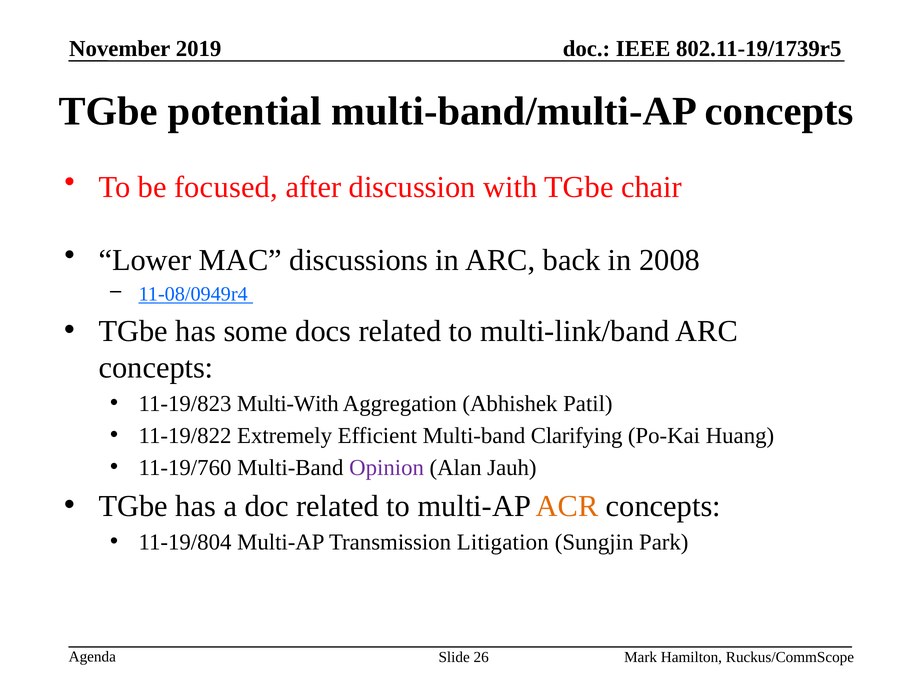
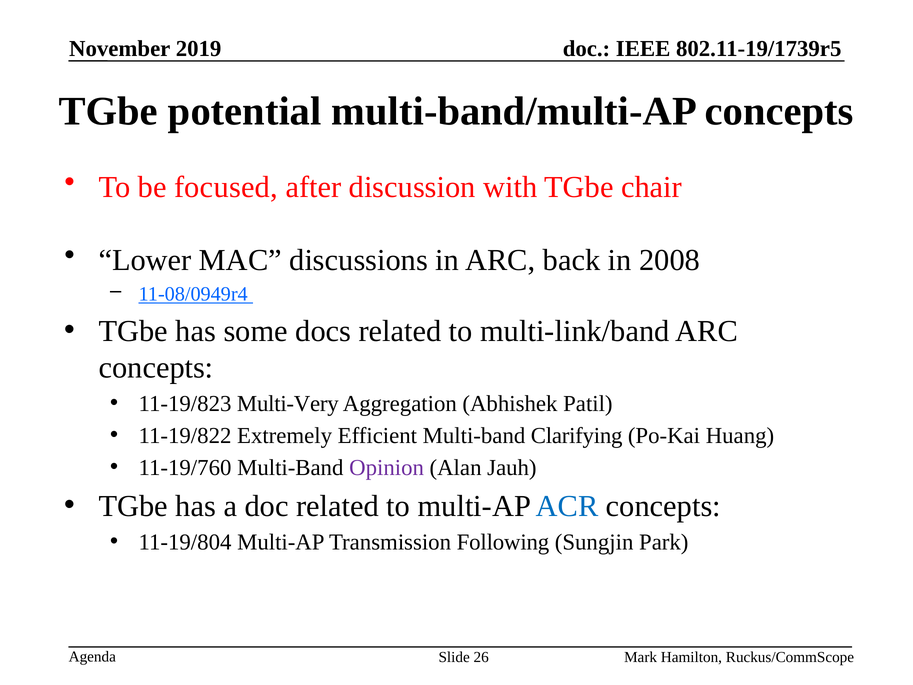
Multi-With: Multi-With -> Multi-Very (288, 403)
ACR colour: orange -> blue (567, 506)
Litigation: Litigation -> Following (503, 542)
